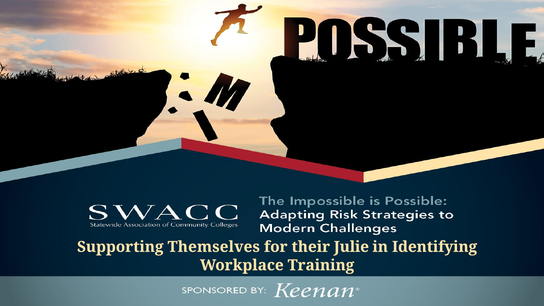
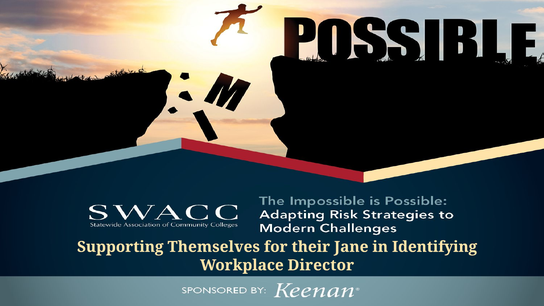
Julie: Julie -> Jane (351, 247)
Training: Training -> Director (321, 265)
